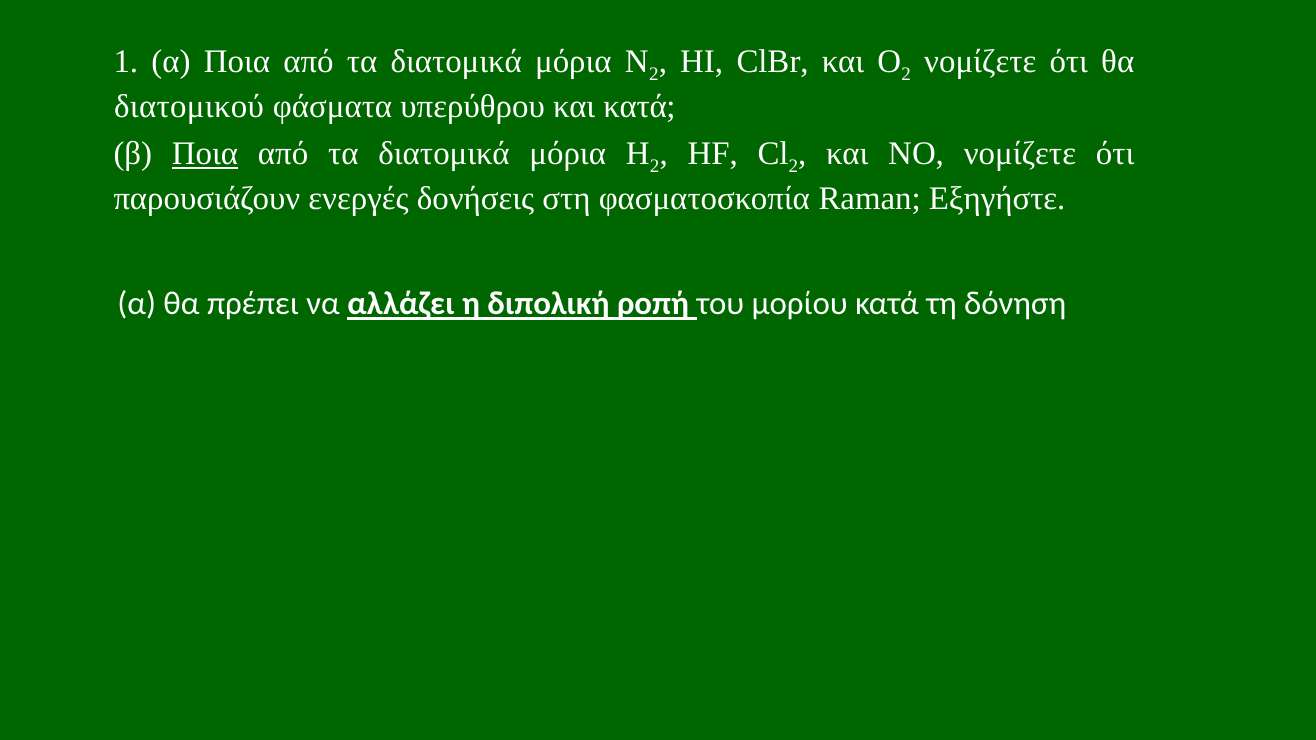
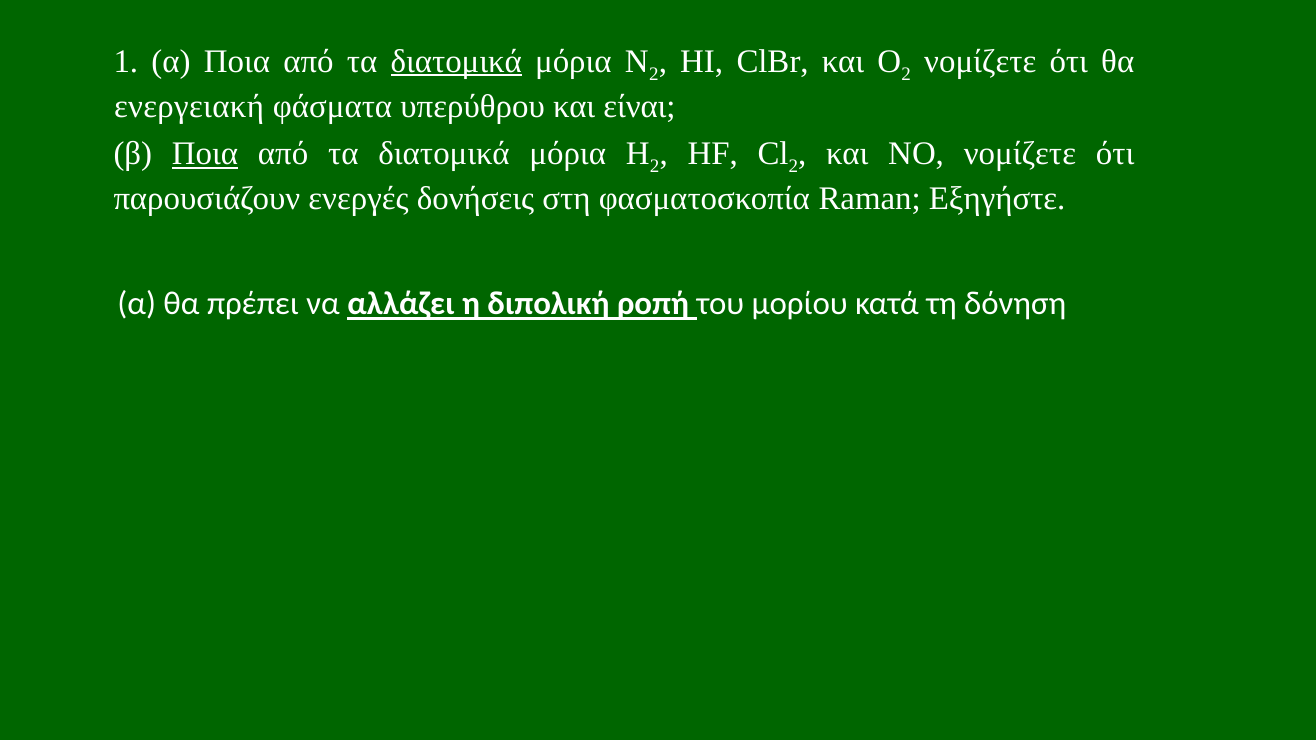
διατομικά underline: none -> present (456, 61)
διατομικού: διατομικού -> ενεργειακή (189, 106)
και κατά: κατά -> είναι (639, 106)
